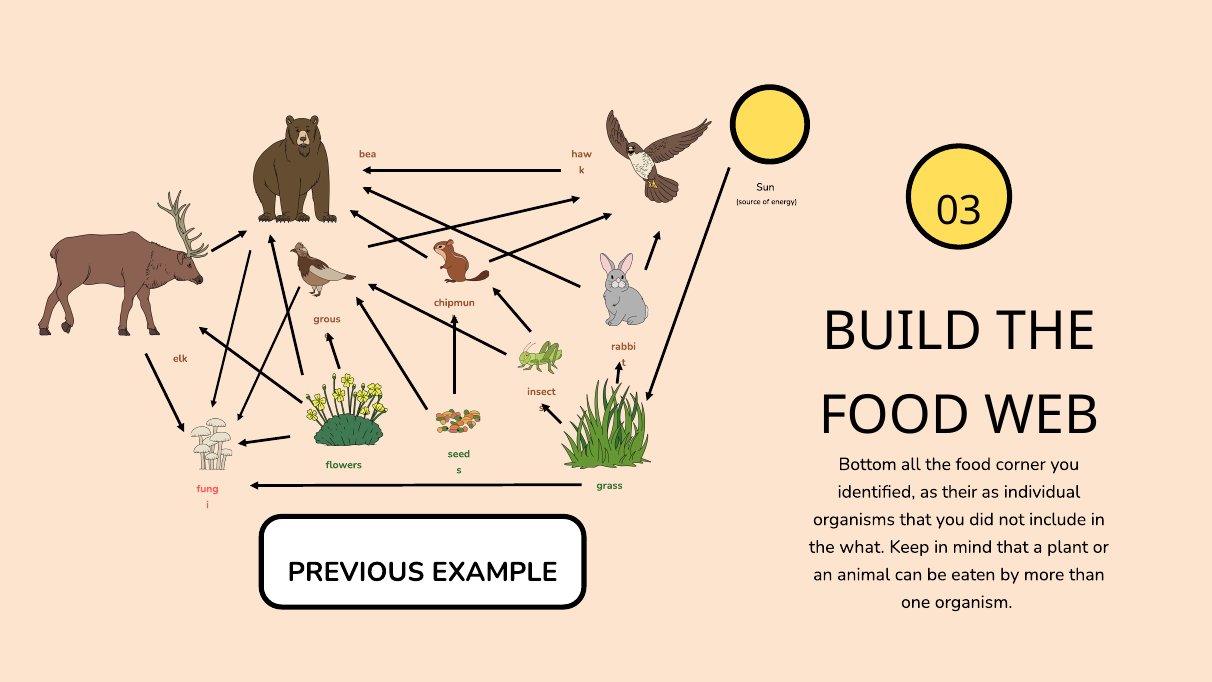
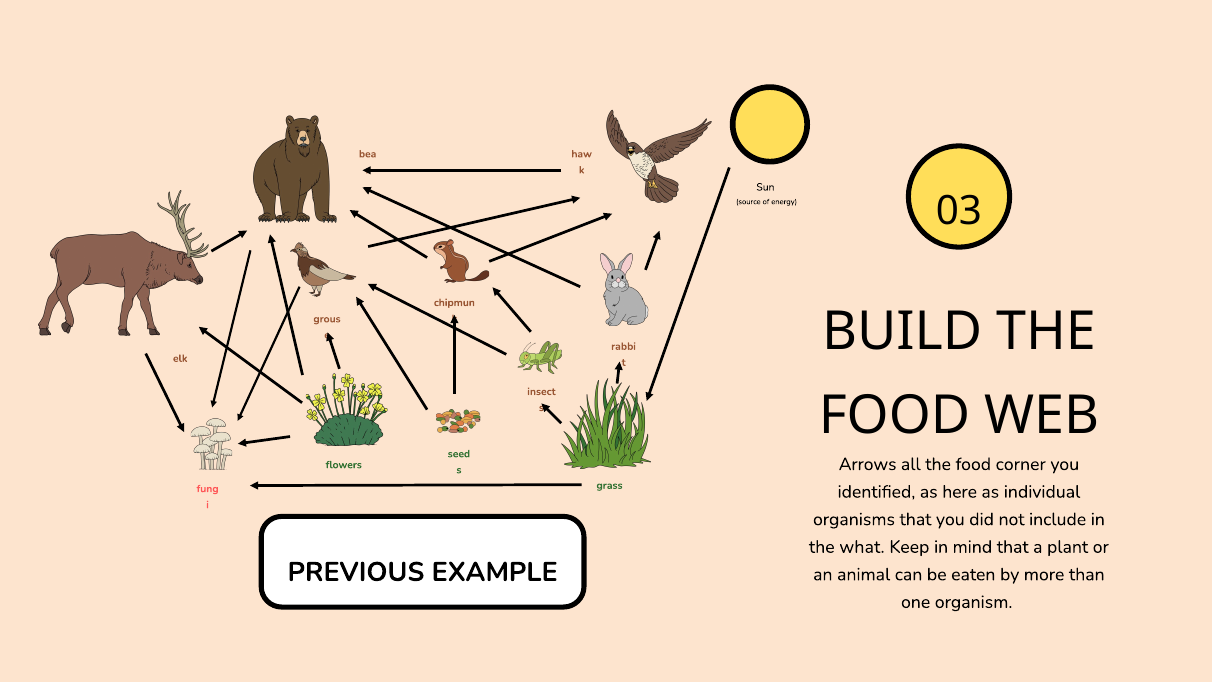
Bottom: Bottom -> Arrows (868, 464)
their: their -> here (960, 492)
